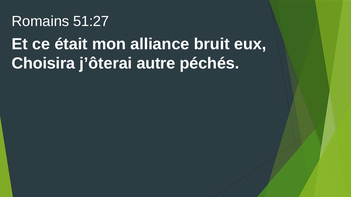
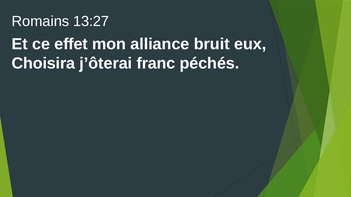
51:27: 51:27 -> 13:27 (91, 21)
était: était -> effet (71, 44)
autre: autre -> franc (156, 64)
